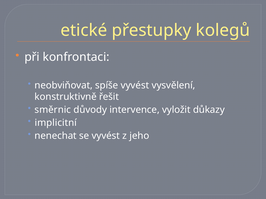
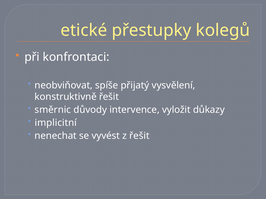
spíše vyvést: vyvést -> přijatý (135, 85)
z jeho: jeho -> řešit (139, 136)
